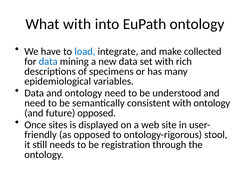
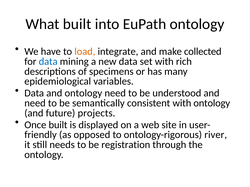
What with: with -> built (77, 24)
load colour: blue -> orange (85, 52)
future opposed: opposed -> projects (96, 113)
Once sites: sites -> built (58, 125)
stool: stool -> river (216, 135)
